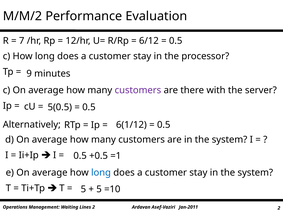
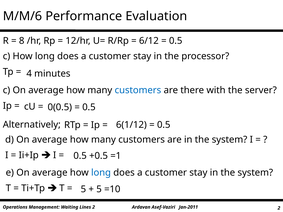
M/M/2: M/M/2 -> M/M/6 (23, 16)
7: 7 -> 8 (22, 41)
9: 9 -> 4 (29, 74)
customers colour: purple -> blue (138, 90)
5(0.5: 5(0.5 -> 0(0.5 (60, 107)
